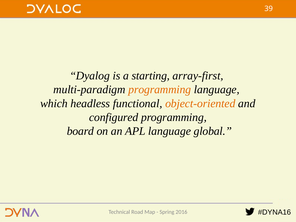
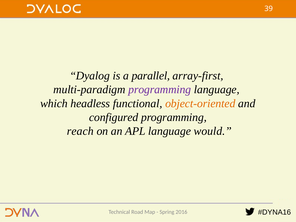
starting: starting -> parallel (151, 76)
programming colour: orange -> purple (160, 90)
board: board -> reach (80, 131)
global: global -> would (213, 131)
